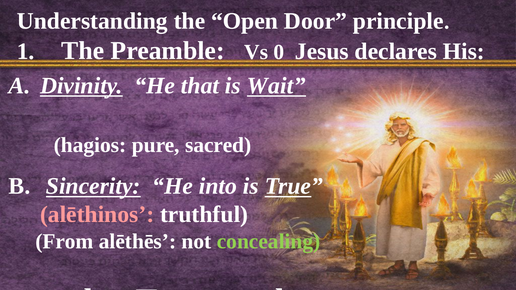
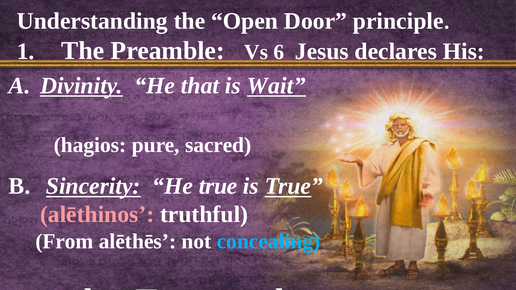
0: 0 -> 6 (279, 52)
He into: into -> true (218, 186)
concealing colour: light green -> light blue (269, 242)
